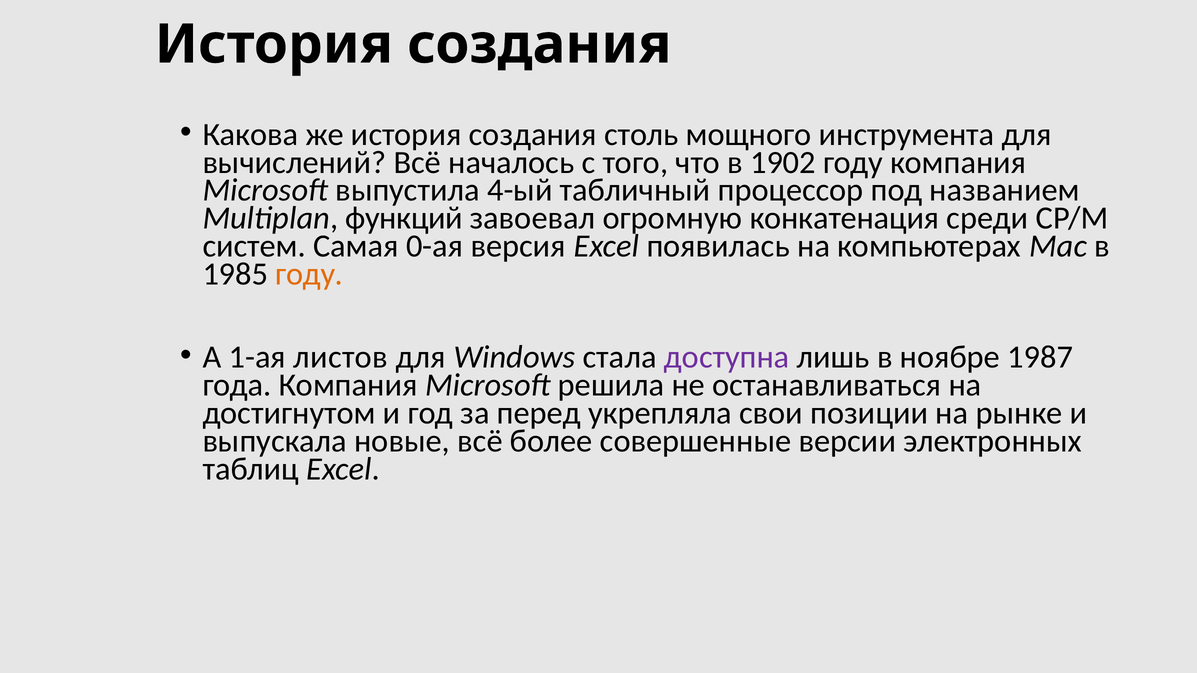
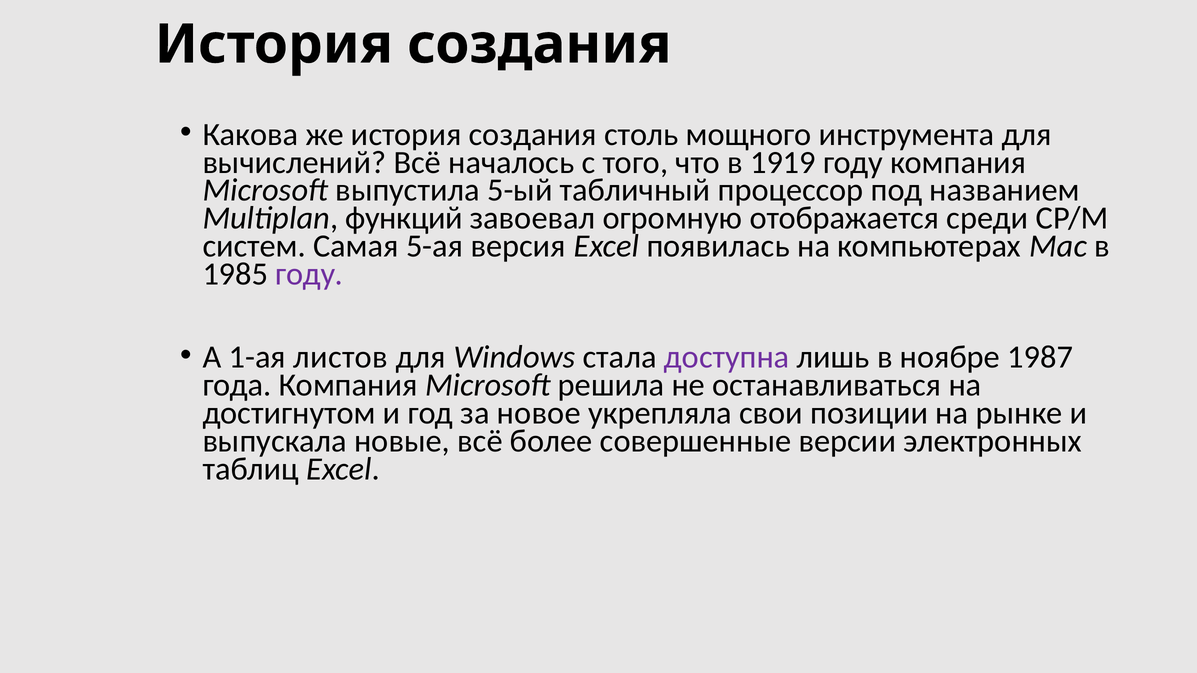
1902: 1902 -> 1919 (783, 162)
4-ый: 4-ый -> 5-ый (520, 190)
конкатенация: конкатенация -> отображается (844, 218)
0-ая: 0-ая -> 5-ая (435, 246)
году colour: orange -> purple (309, 274)
перед: перед -> новое (539, 413)
